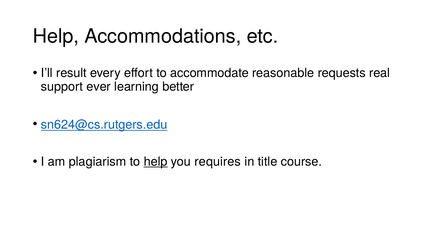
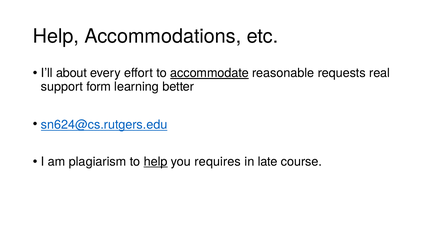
result: result -> about (72, 73)
accommodate underline: none -> present (210, 73)
ever: ever -> form (99, 86)
title: title -> late (268, 161)
